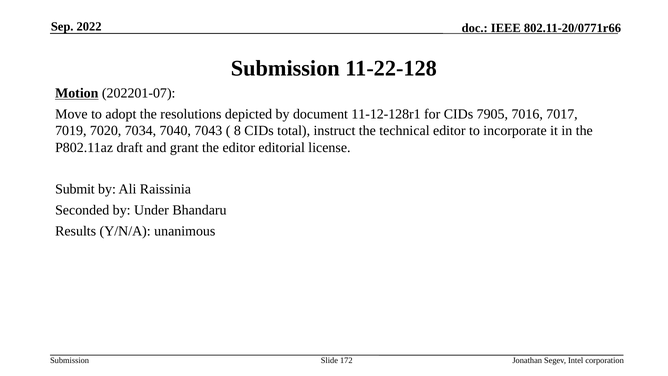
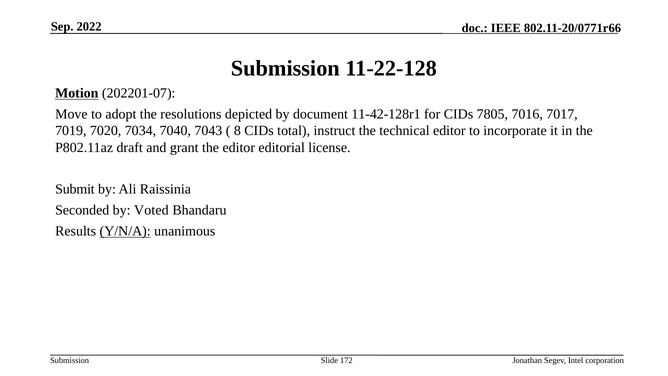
11-12-128r1: 11-12-128r1 -> 11-42-128r1 (386, 114)
7905: 7905 -> 7805 (492, 114)
Under: Under -> Voted (151, 210)
Y/N/A underline: none -> present (125, 231)
